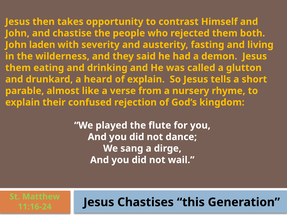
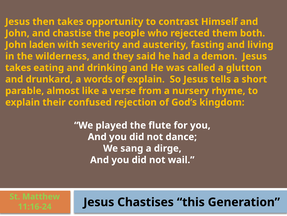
them: them -> takes (18, 68)
heard: heard -> words (98, 79)
